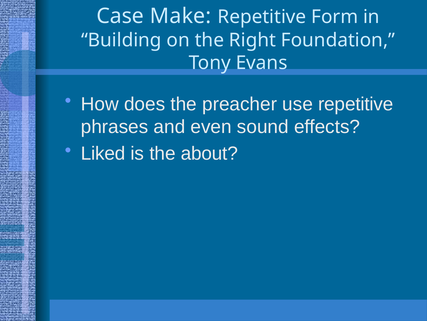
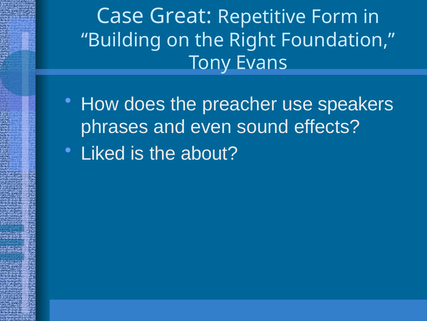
Make: Make -> Great (181, 16)
use repetitive: repetitive -> speakers (356, 104)
